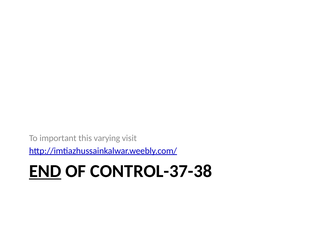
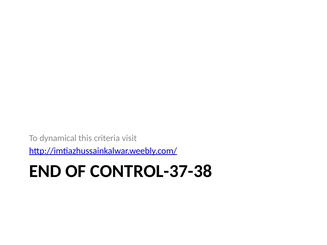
important: important -> dynamical (58, 138)
varying: varying -> criteria (107, 138)
END underline: present -> none (45, 171)
